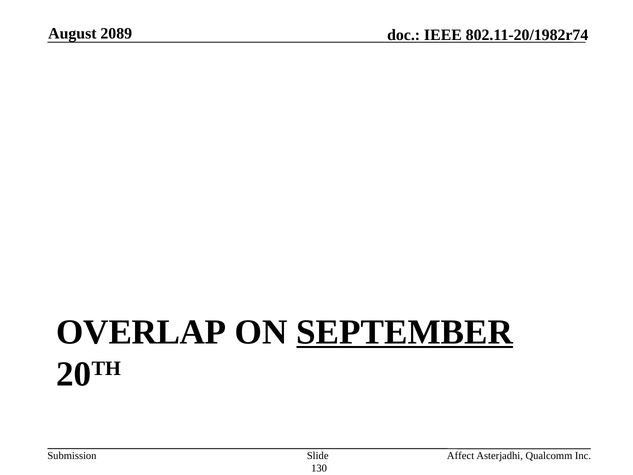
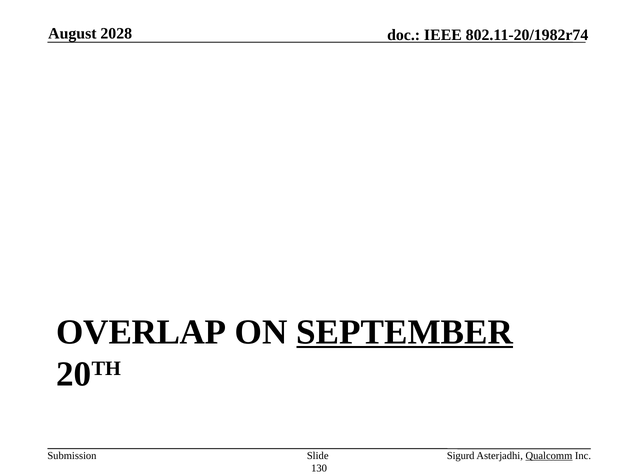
2089: 2089 -> 2028 (116, 34)
Affect: Affect -> Sigurd (461, 455)
Qualcomm underline: none -> present (549, 455)
